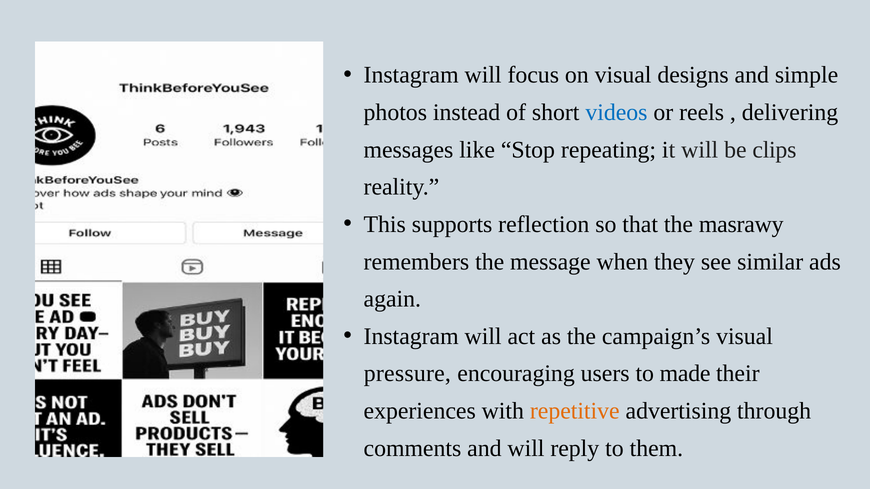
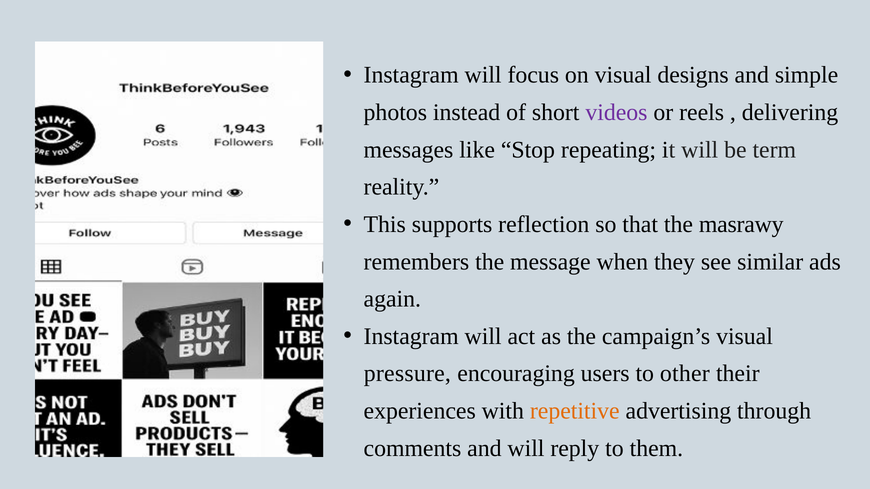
videos colour: blue -> purple (616, 112)
clips: clips -> term (774, 150)
made: made -> other (685, 374)
